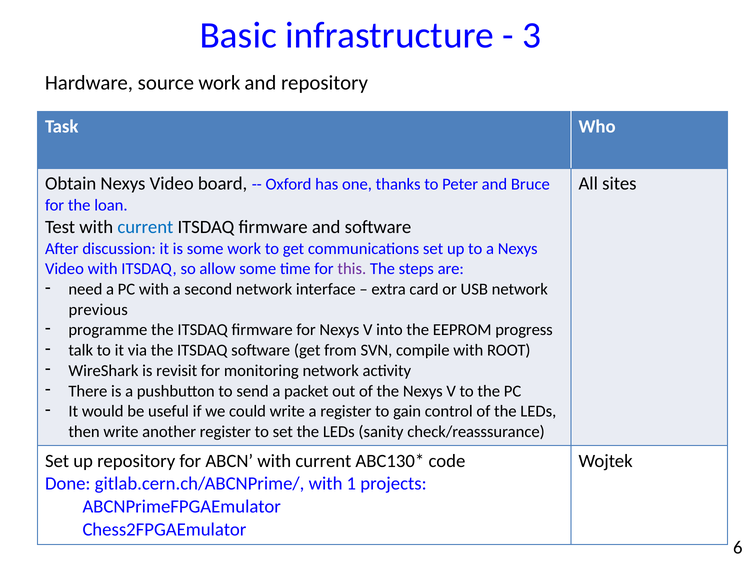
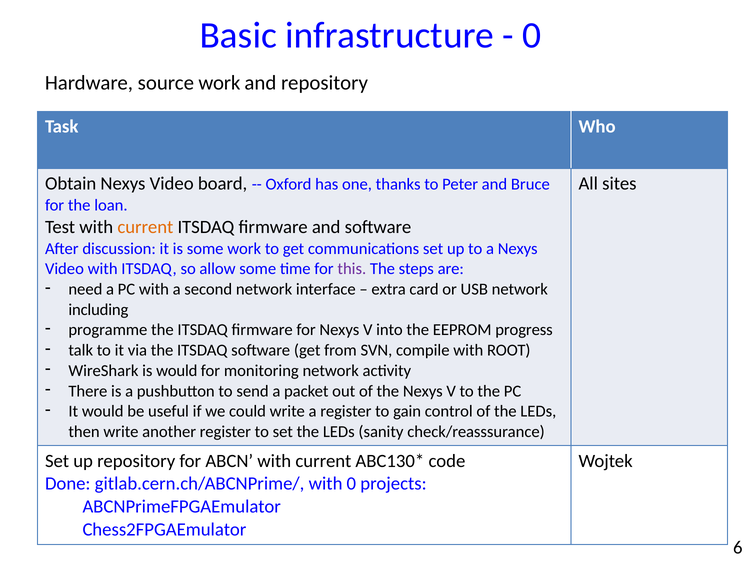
3: 3 -> 0 (532, 35)
current colour: blue -> orange (145, 227)
previous: previous -> including (98, 310)
is revisit: revisit -> would (177, 371)
with 1: 1 -> 0 (351, 484)
